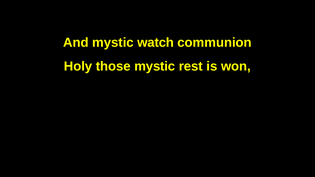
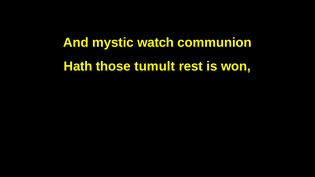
Holy: Holy -> Hath (78, 66)
those mystic: mystic -> tumult (155, 66)
